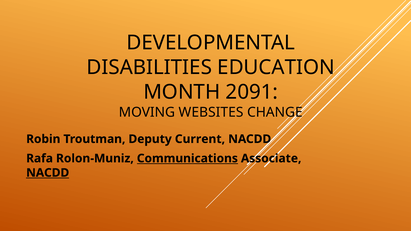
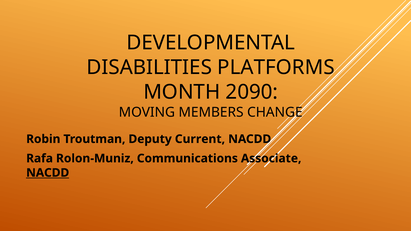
EDUCATION: EDUCATION -> PLATFORMS (276, 68)
2091: 2091 -> 2090 (252, 92)
WEBSITES: WEBSITES -> MEMBERS (211, 112)
Communications underline: present -> none (187, 159)
